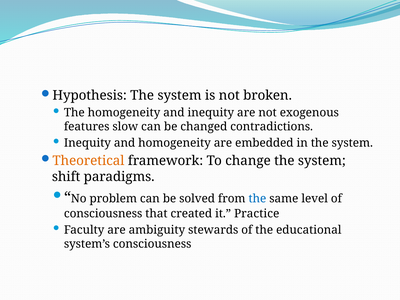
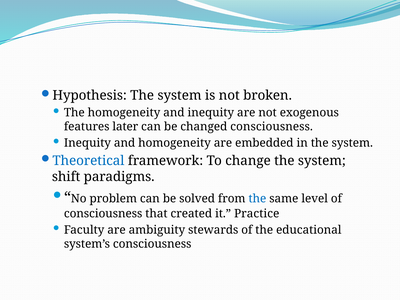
slow: slow -> later (125, 127)
changed contradictions: contradictions -> consciousness (272, 127)
Theoretical colour: orange -> blue (88, 161)
